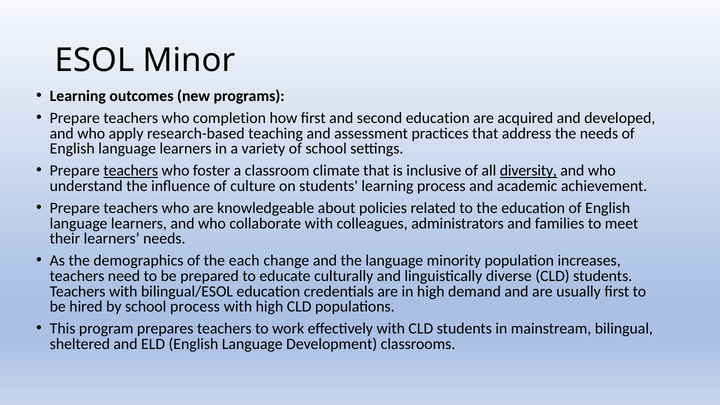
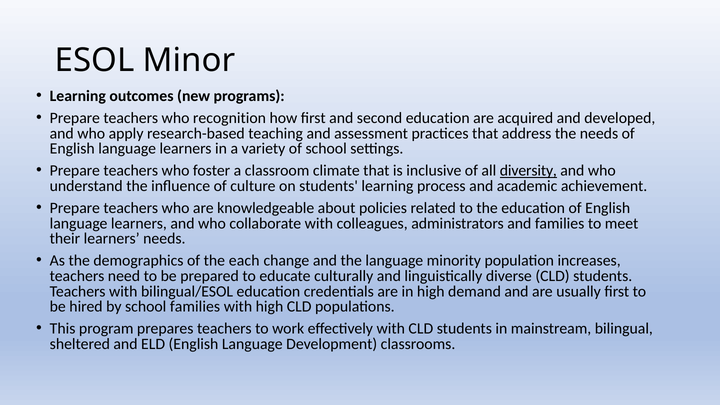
completion: completion -> recognition (229, 118)
teachers underline: present -> none (131, 171)
school process: process -> families (195, 307)
